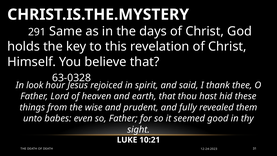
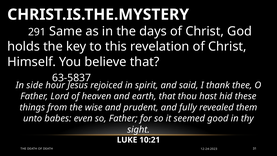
63-0328: 63-0328 -> 63-5837 (72, 78)
look: look -> side (35, 85)
